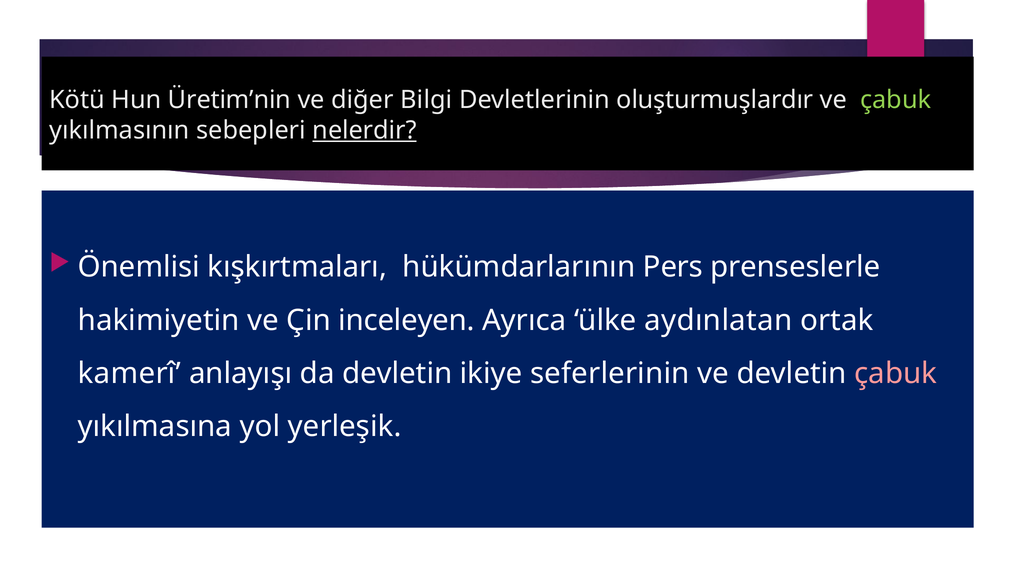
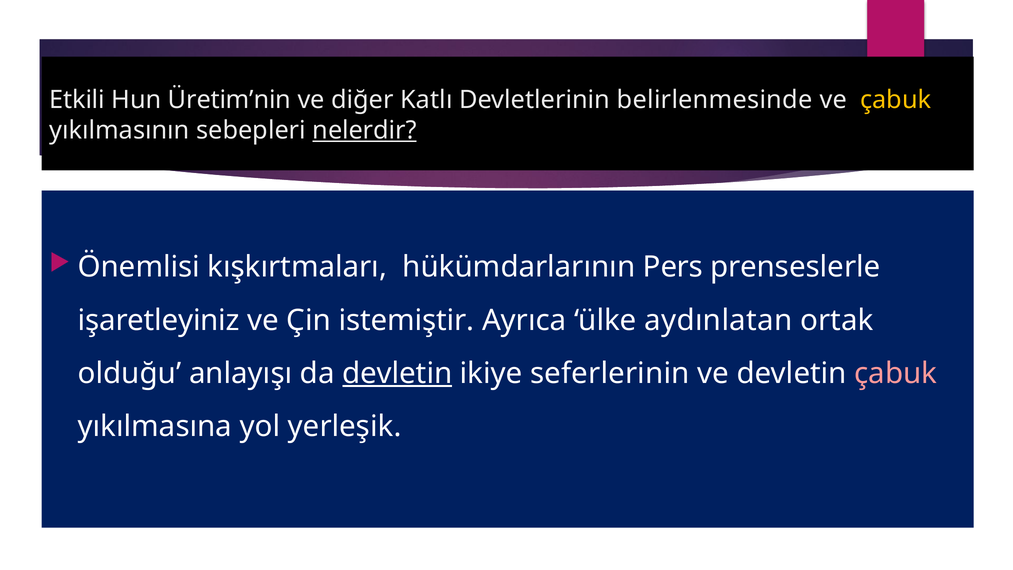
Kötü: Kötü -> Etkili (77, 100)
Bilgi: Bilgi -> Katlı (426, 100)
oluşturmuşlardır: oluşturmuşlardır -> belirlenmesinde (715, 100)
çabuk colour: light green -> yellow (896, 100)
hakimiyetin: hakimiyetin -> işaretleyiniz (159, 320)
inceleyen: inceleyen -> istemiştir (406, 320)
kamerî: kamerî -> olduğu (130, 373)
devletin underline: none -> present (397, 373)
